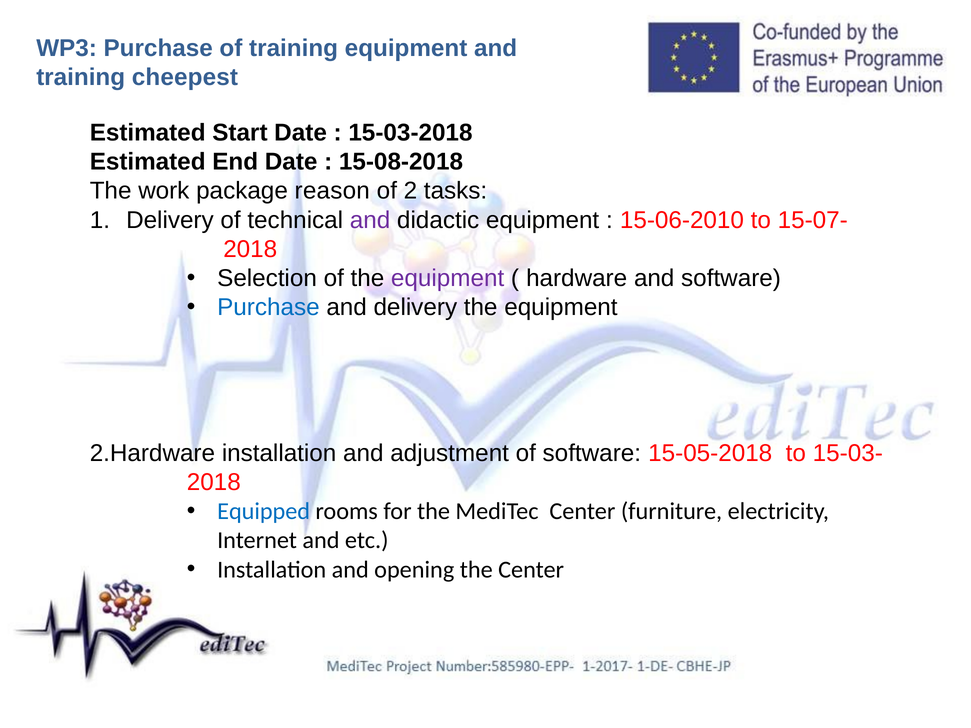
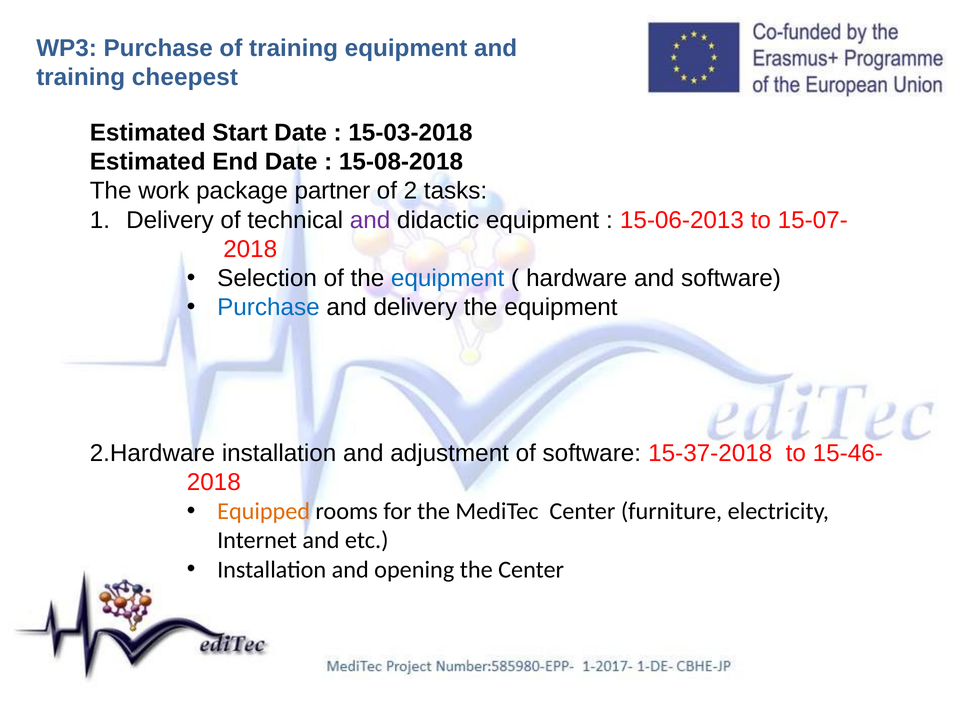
reason: reason -> partner (332, 191)
15-06-2010: 15-06-2010 -> 15-06-2013 (682, 220)
equipment colour: purple -> blue (448, 278)
15-05-2018: 15-05-2018 -> 15-37-2018 (710, 453)
15-03-: 15-03- -> 15-46- (848, 453)
Equipped colour: blue -> orange (264, 511)
